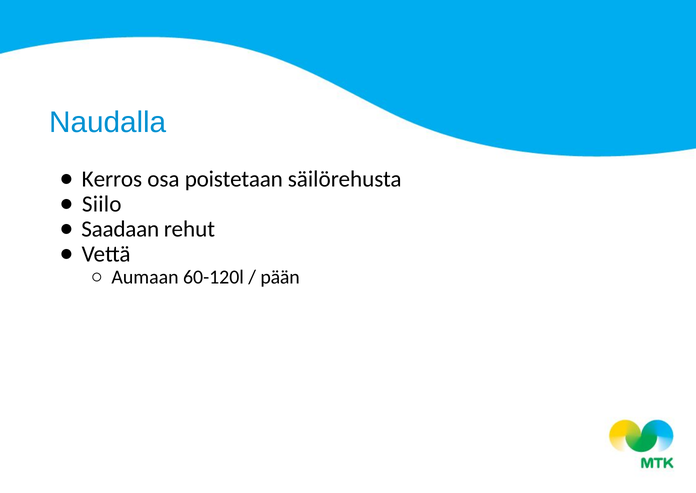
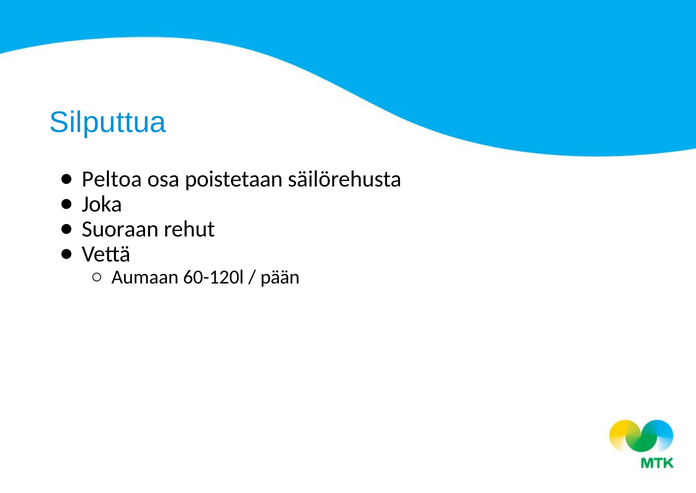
Naudalla: Naudalla -> Silputtua (108, 122)
Kerros: Kerros -> Peltoa (112, 179)
Siilo: Siilo -> Joka (102, 204)
Saadaan: Saadaan -> Suoraan (120, 229)
